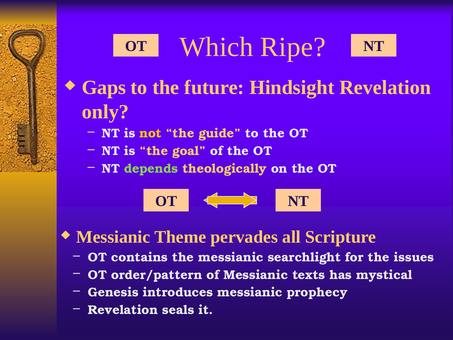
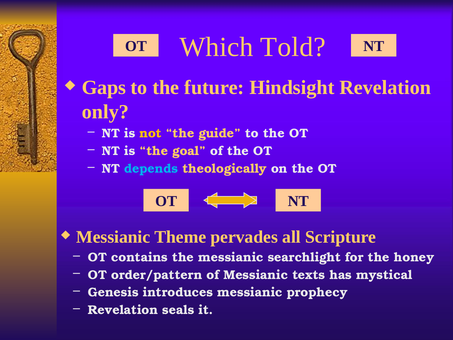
Ripe: Ripe -> Told (293, 47)
depends colour: light green -> light blue (151, 169)
issues: issues -> honey (414, 257)
